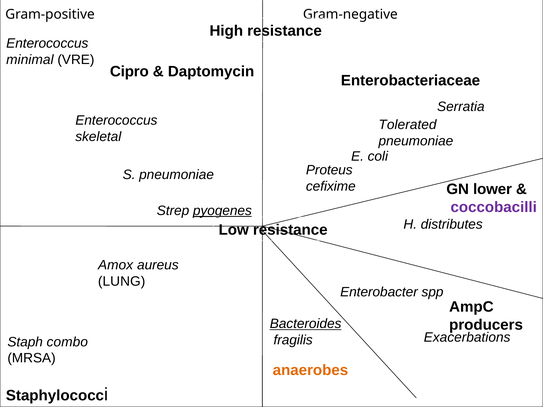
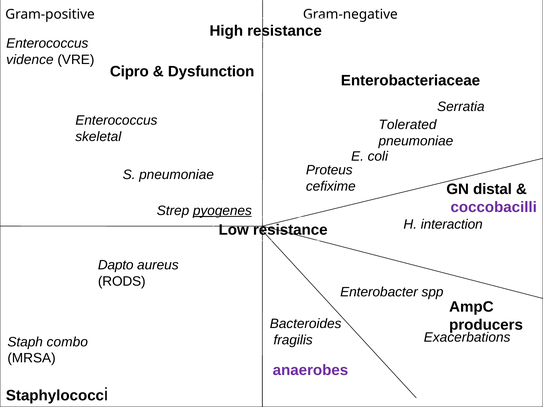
minimal: minimal -> vidence (30, 60)
Daptomycin: Daptomycin -> Dysfunction (211, 72)
lower: lower -> distal (493, 189)
distributes: distributes -> interaction (452, 224)
Amox: Amox -> Dapto (116, 265)
LUNG: LUNG -> RODS (122, 281)
Bacteroides underline: present -> none (306, 324)
anaerobes colour: orange -> purple (310, 370)
